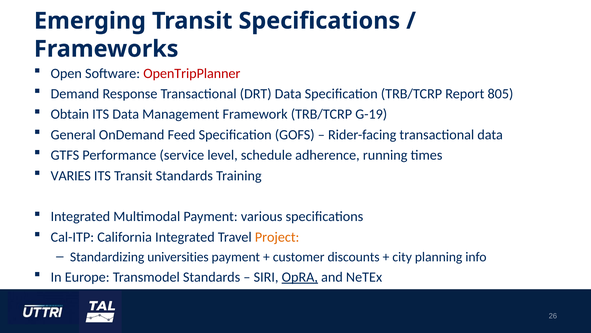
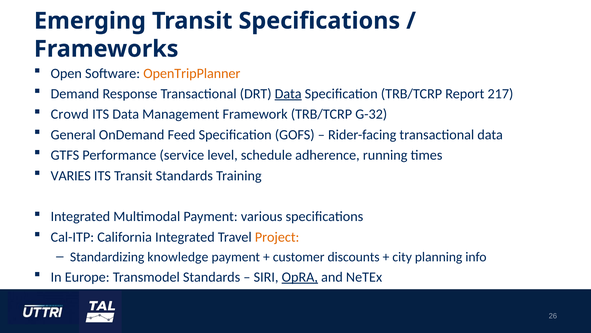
OpenTripPlanner colour: red -> orange (192, 73)
Data underline: none -> present (288, 94)
805: 805 -> 217 (500, 94)
Obtain: Obtain -> Crowd (70, 114)
G-19: G-19 -> G-32 (371, 114)
universities: universities -> knowledge (178, 256)
